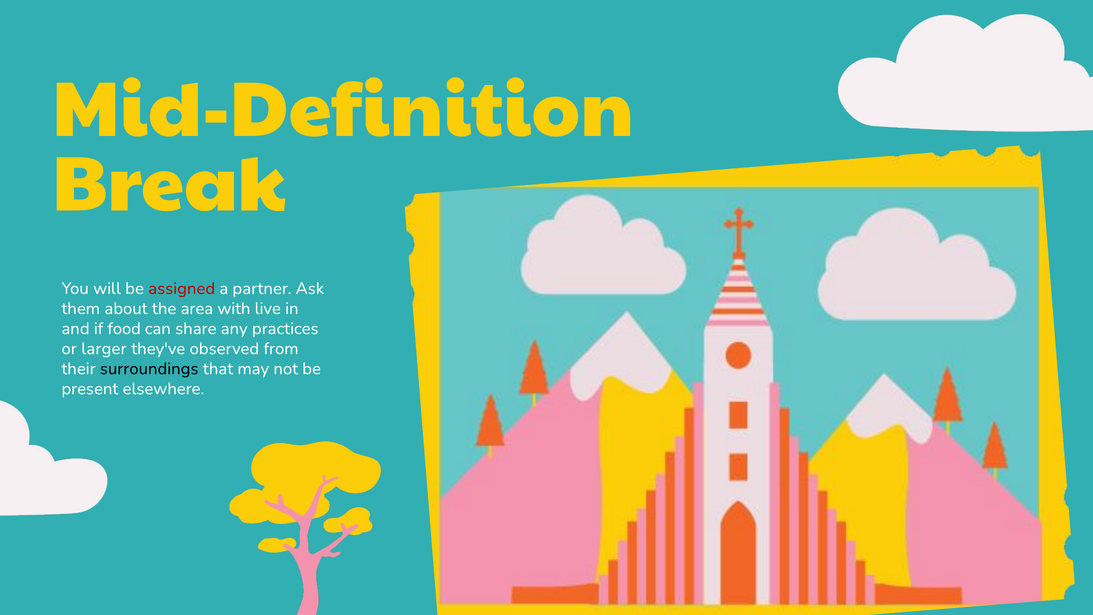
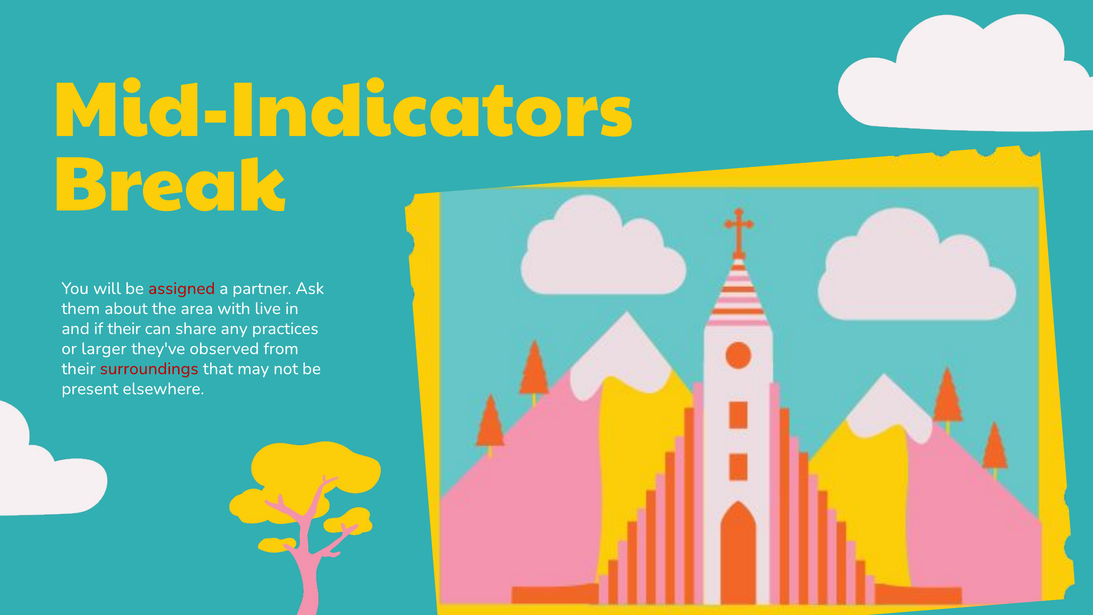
Mid-Definition: Mid-Definition -> Mid-Indicators (343, 111)
if food: food -> their (124, 329)
surroundings colour: black -> red (149, 369)
